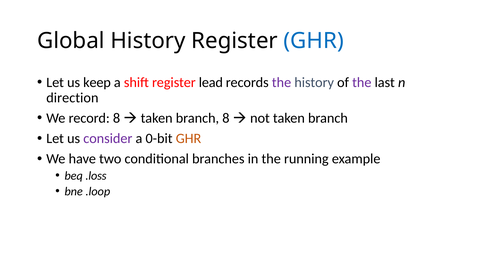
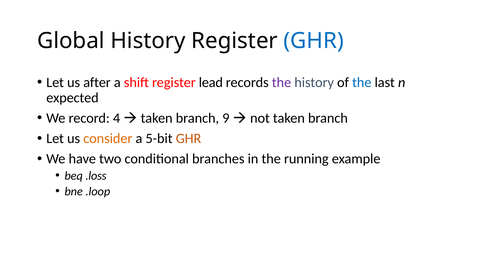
keep: keep -> after (97, 82)
the colour: purple -> blue (362, 82)
direction: direction -> expected (72, 98)
record 8: 8 -> 4 (117, 118)
branch 8: 8 -> 9 (226, 118)
consider colour: purple -> orange (108, 139)
0-bit: 0-bit -> 5-bit (159, 139)
